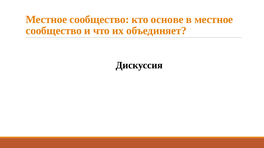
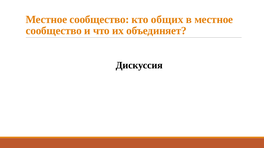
основе: основе -> общих (167, 20)
